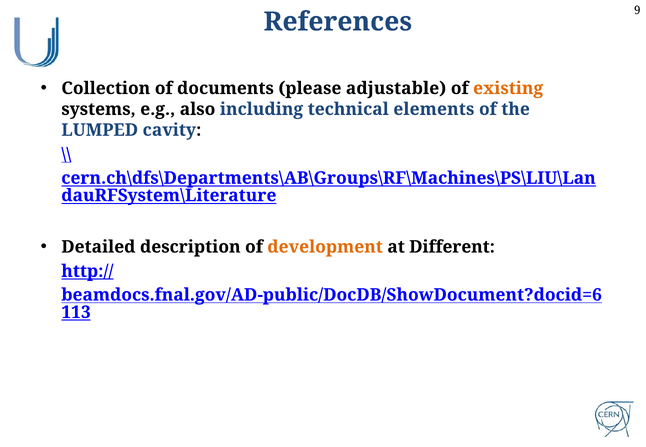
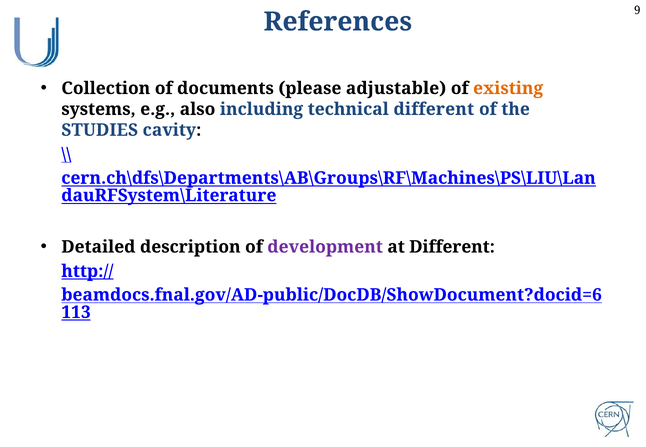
technical elements: elements -> different (434, 109)
LUMPED: LUMPED -> STUDIES (100, 130)
development colour: orange -> purple (325, 247)
